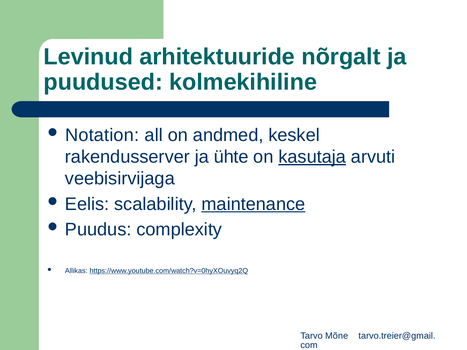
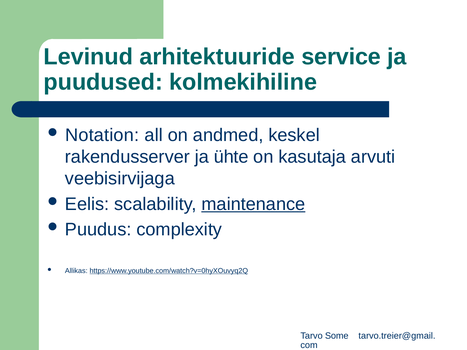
nõrgalt: nõrgalt -> service (341, 57)
kasutaja underline: present -> none (312, 157)
Mõne: Mõne -> Some (337, 336)
